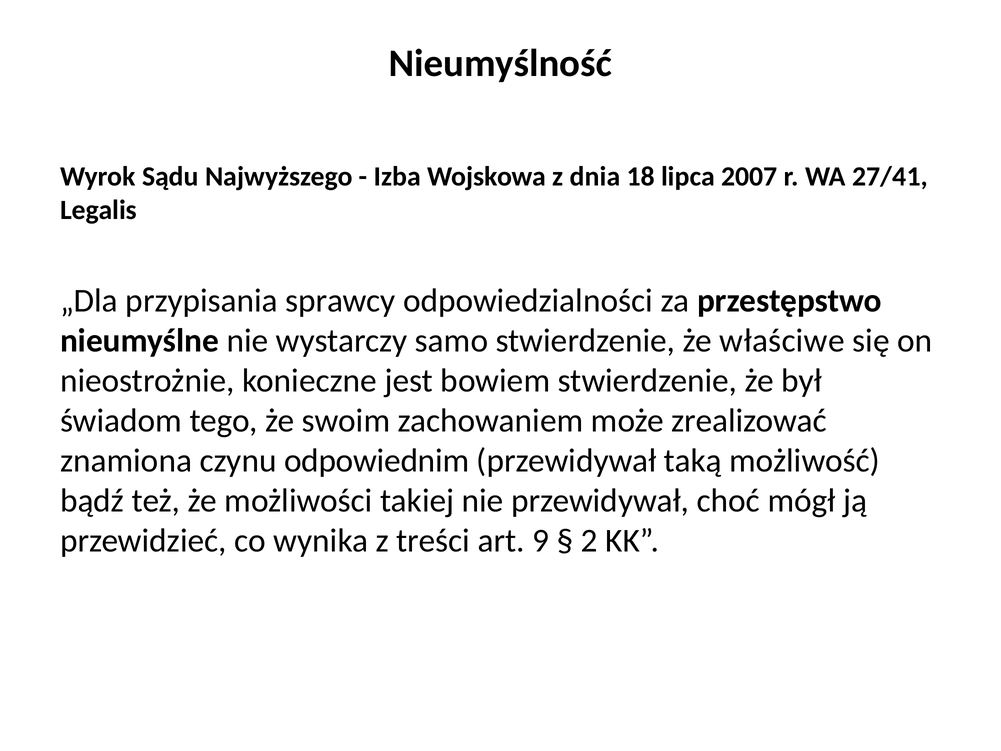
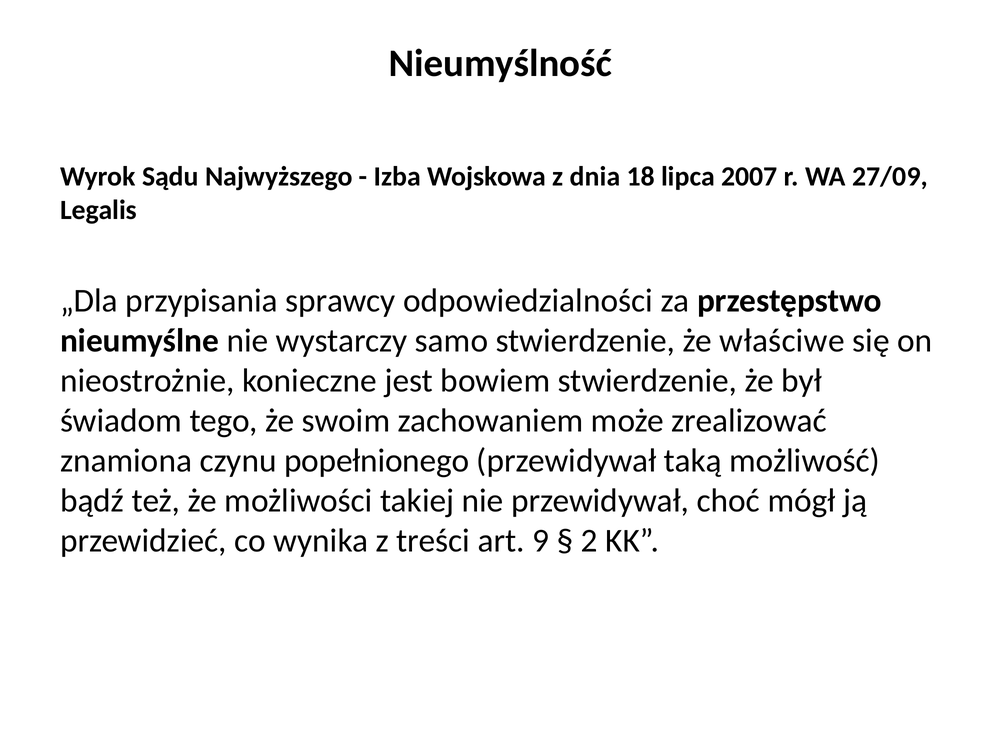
27/41: 27/41 -> 27/09 (890, 177)
odpowiednim: odpowiednim -> popełnionego (377, 461)
